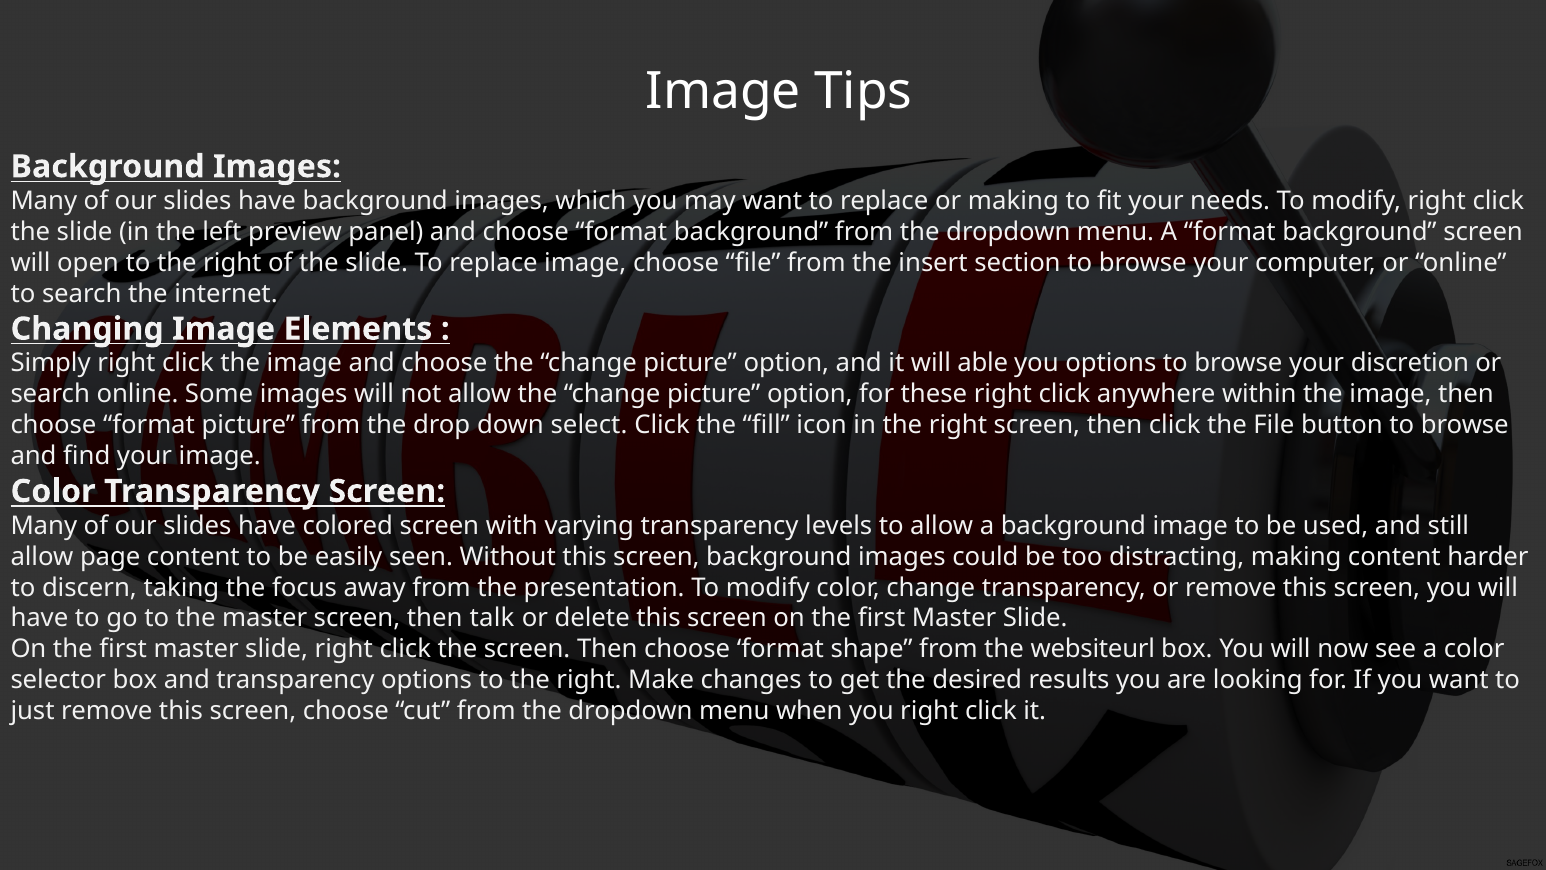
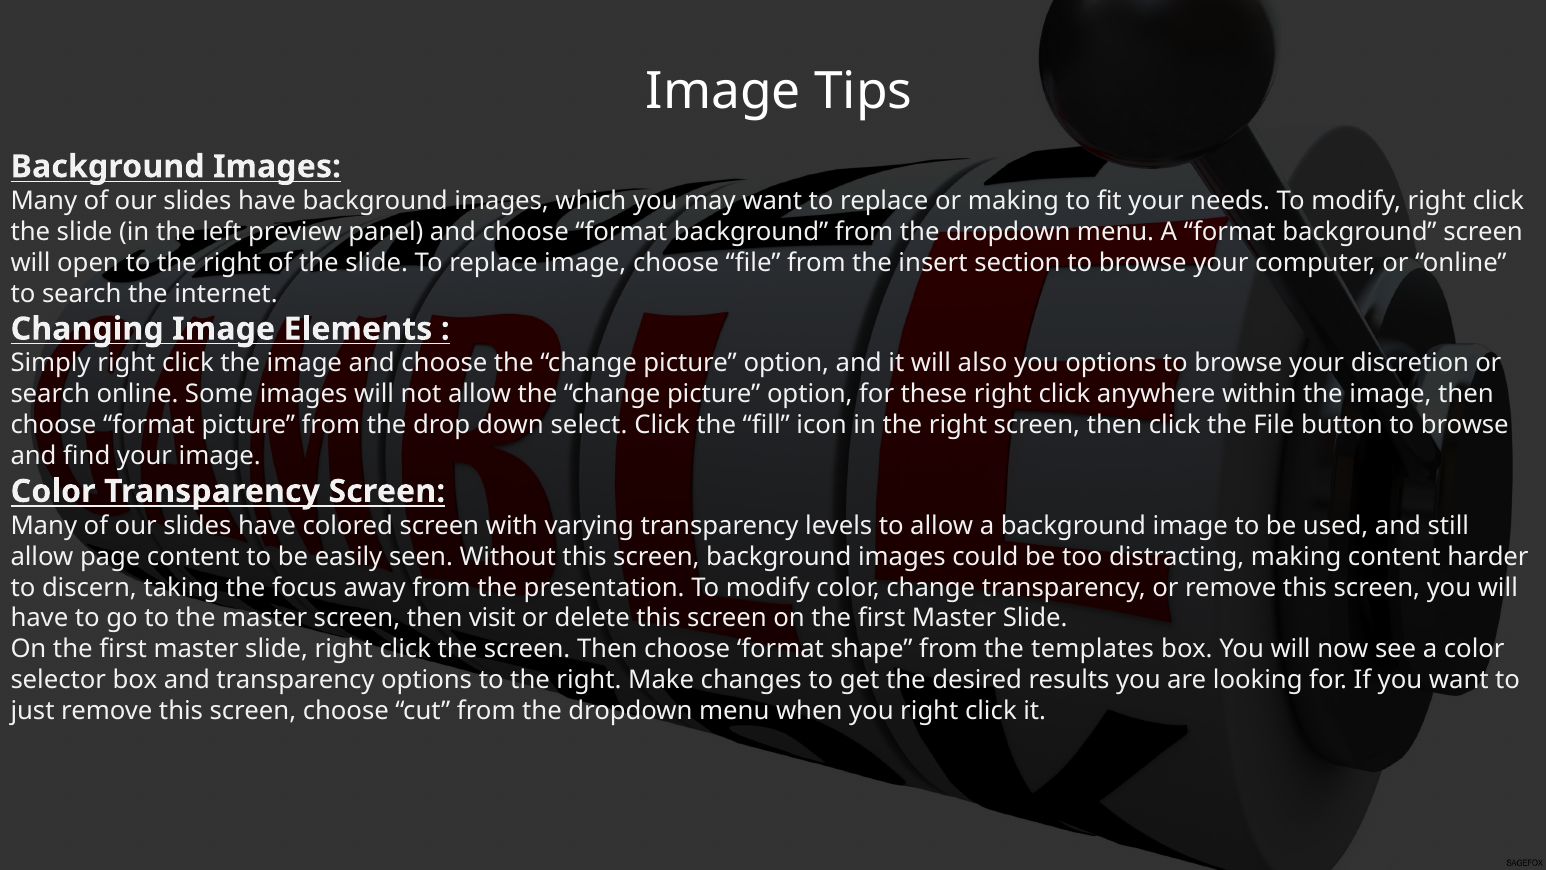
able: able -> also (982, 363)
talk: talk -> visit (492, 618)
websiteurl: websiteurl -> templates (1093, 649)
